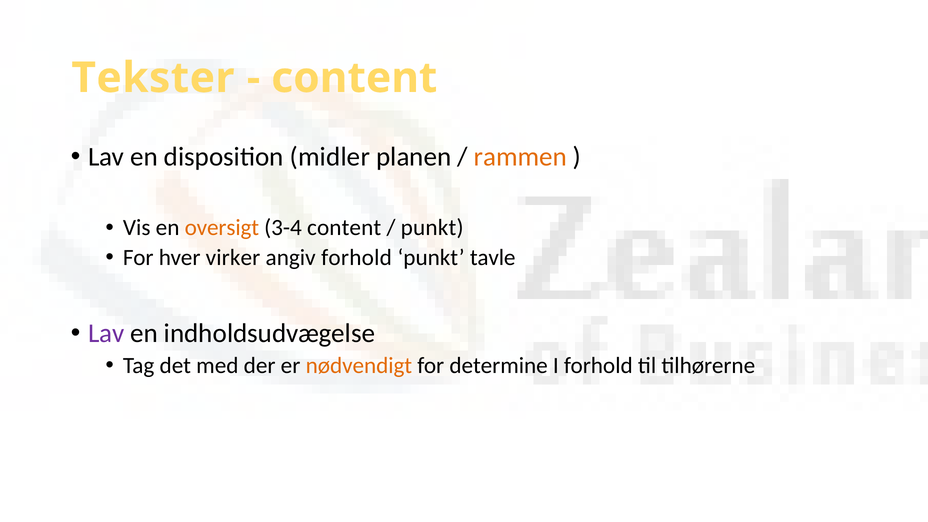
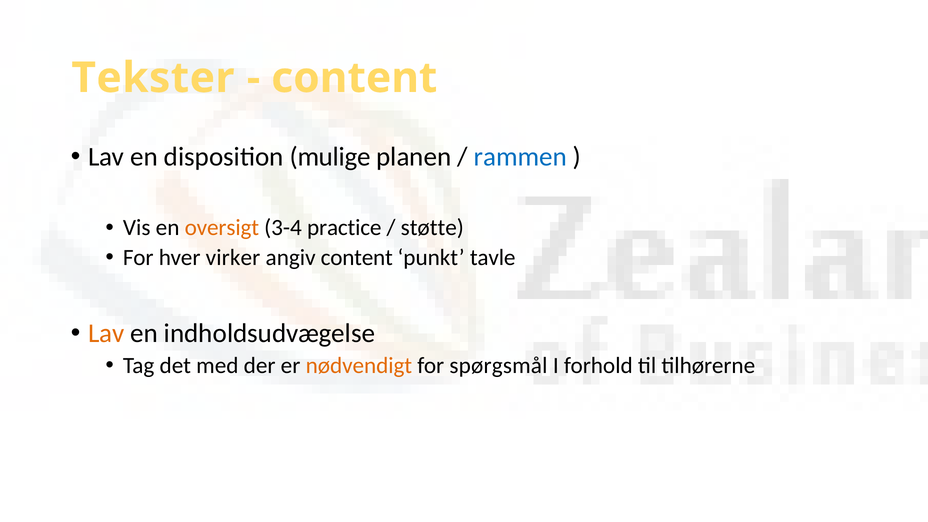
midler: midler -> mulige (330, 157)
rammen colour: orange -> blue (520, 157)
3-4 content: content -> practice (344, 228)
punkt: punkt -> støtte (432, 228)
angiv forhold: forhold -> content (357, 258)
Lav colour: purple -> orange (106, 333)
determine: determine -> spørgsmål (498, 365)
